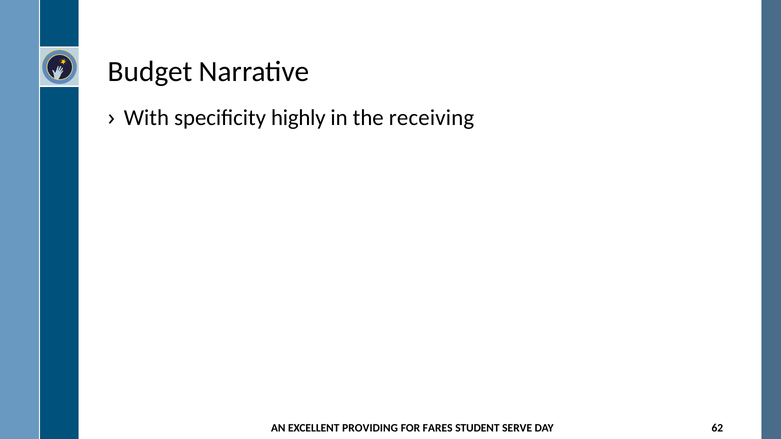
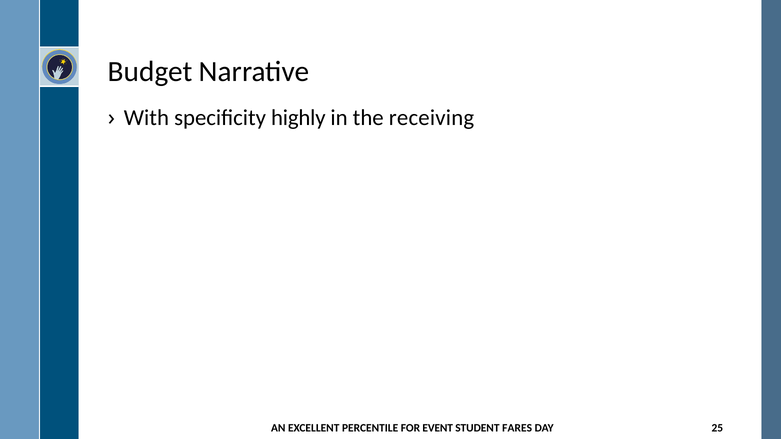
PROVIDING: PROVIDING -> PERCENTILE (370, 428)
FARES: FARES -> EVENT (438, 428)
SERVE: SERVE -> FARES (517, 428)
62: 62 -> 25 (717, 428)
